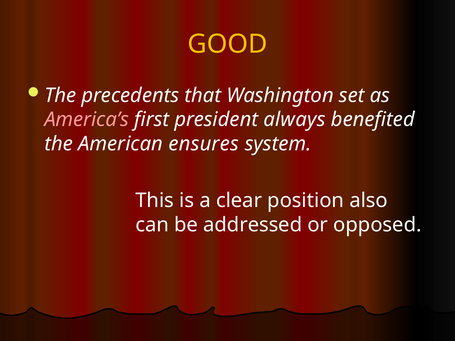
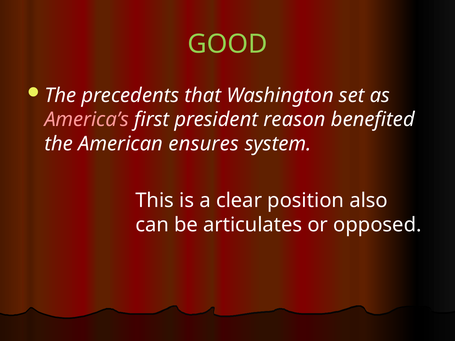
GOOD colour: yellow -> light green (227, 44)
always: always -> reason (295, 120)
addressed: addressed -> articulates (253, 225)
